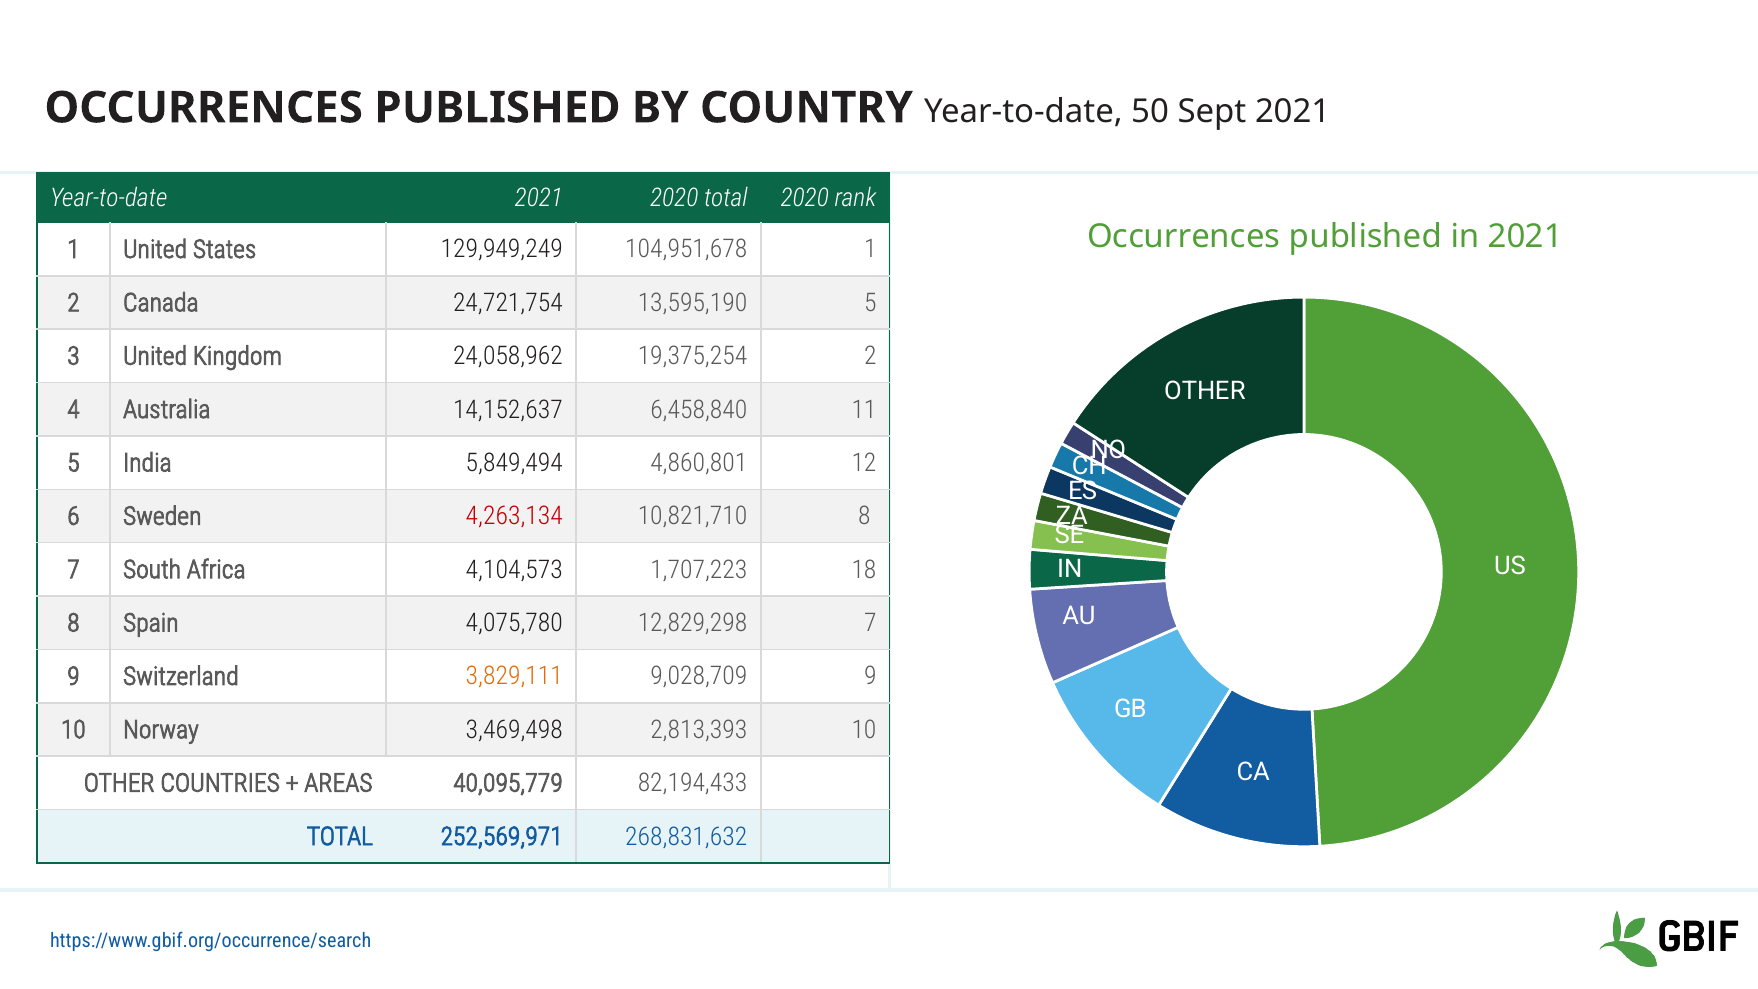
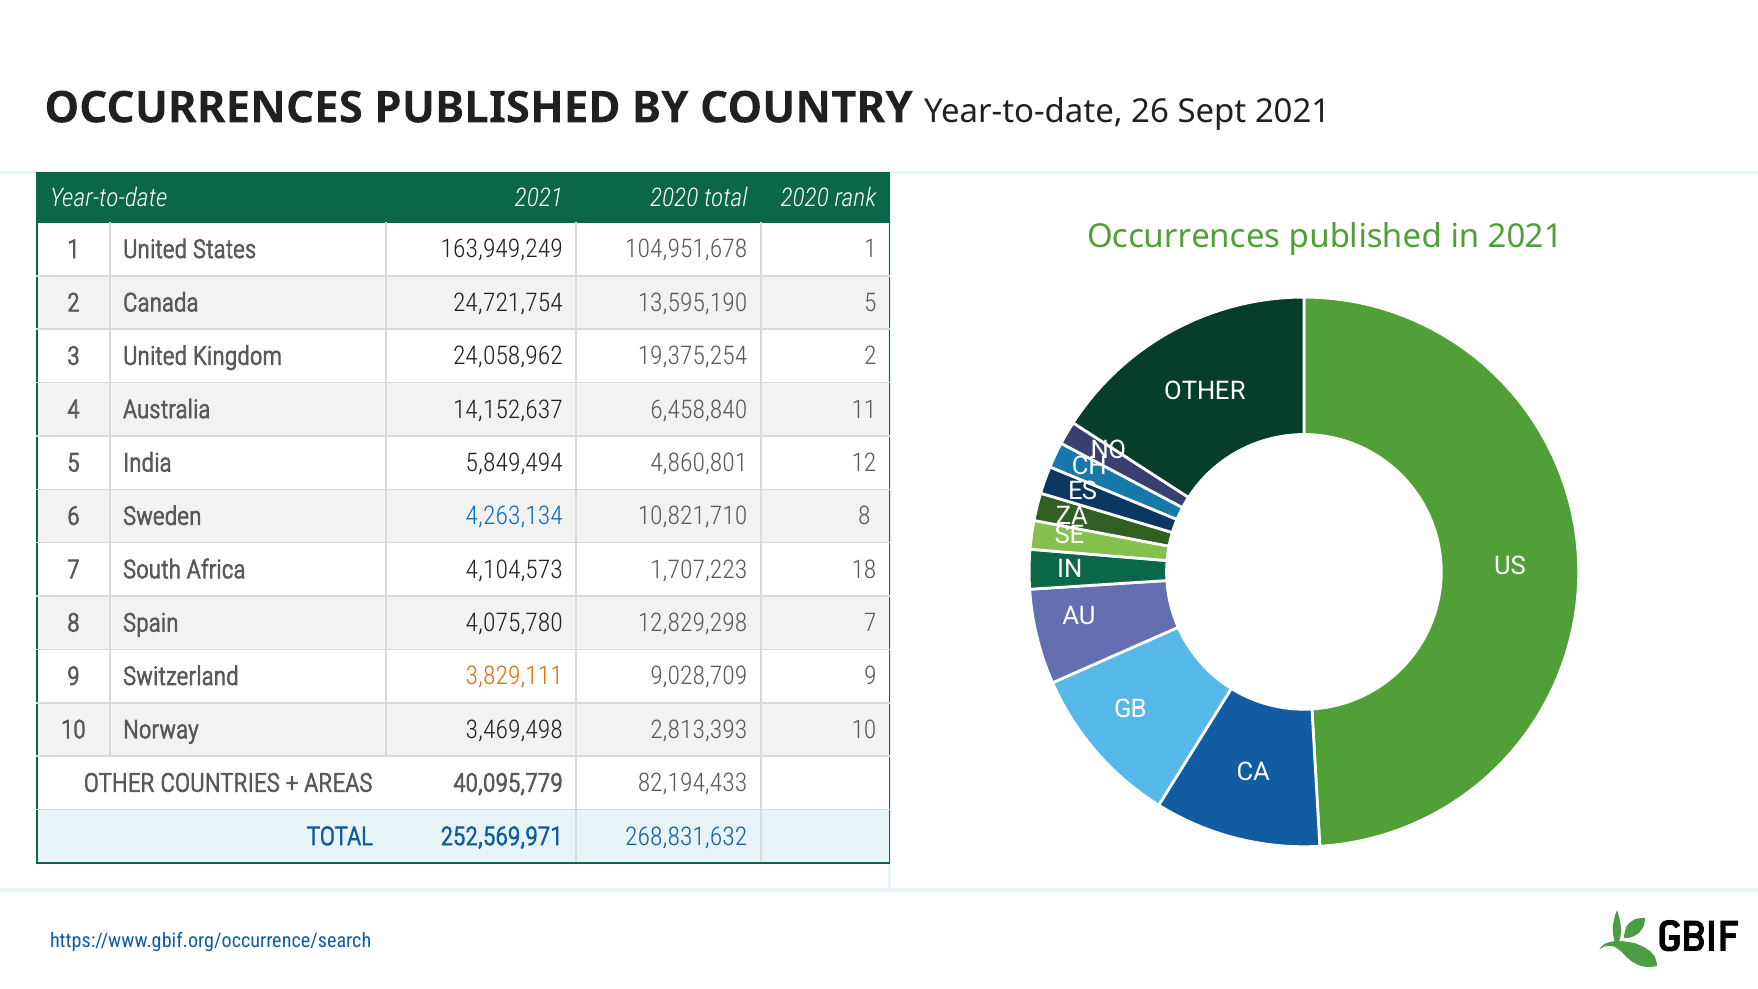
50: 50 -> 26 (1150, 111)
129,949,249: 129,949,249 -> 163,949,249 (502, 249)
4,263,134 colour: red -> blue (514, 516)
